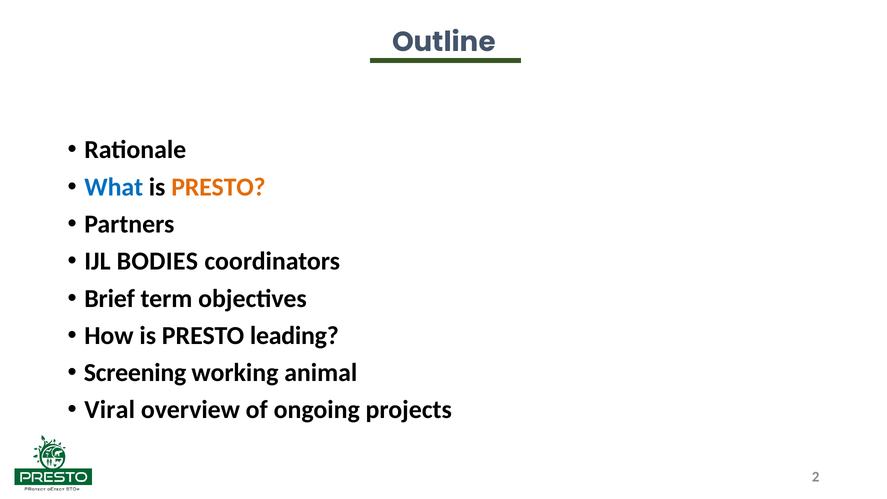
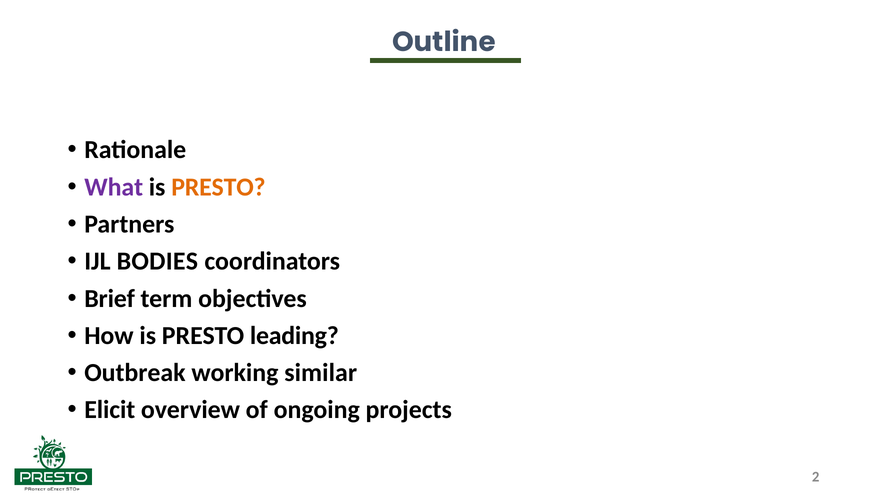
What colour: blue -> purple (114, 187)
Screening: Screening -> Outbreak (135, 373)
animal: animal -> similar (321, 373)
Viral: Viral -> Elicit (110, 410)
